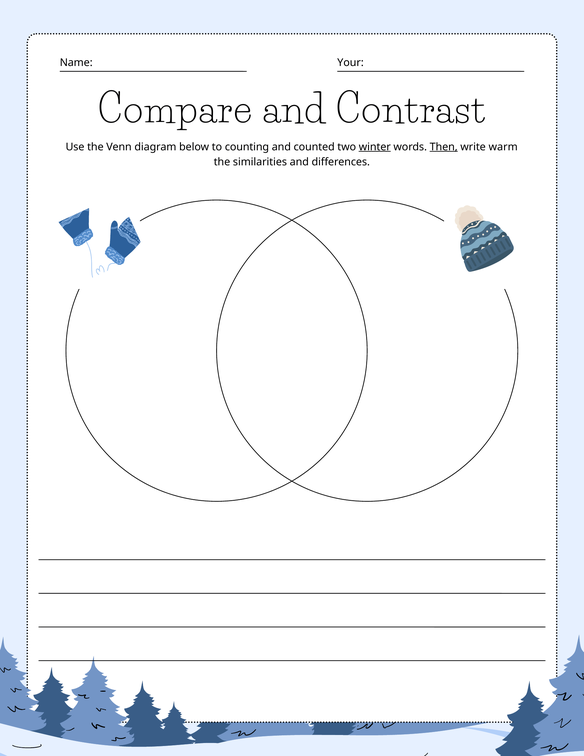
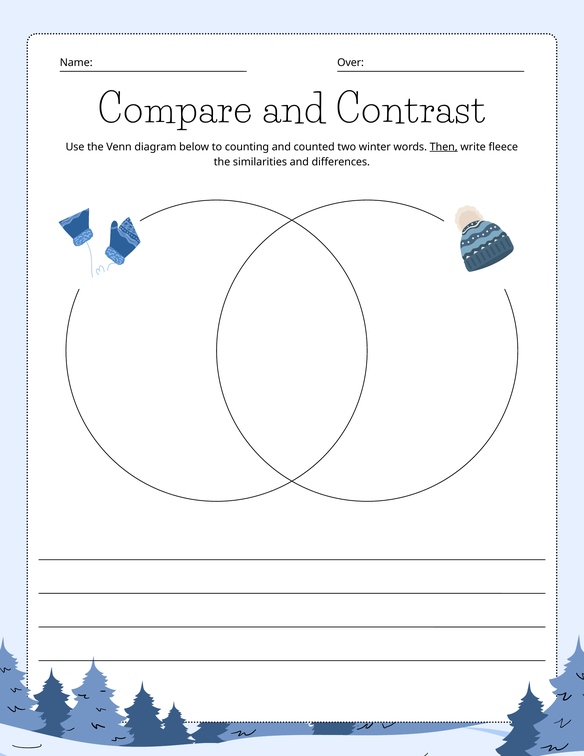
Your: Your -> Over (351, 63)
winter underline: present -> none (375, 147)
warm: warm -> fleece (503, 147)
